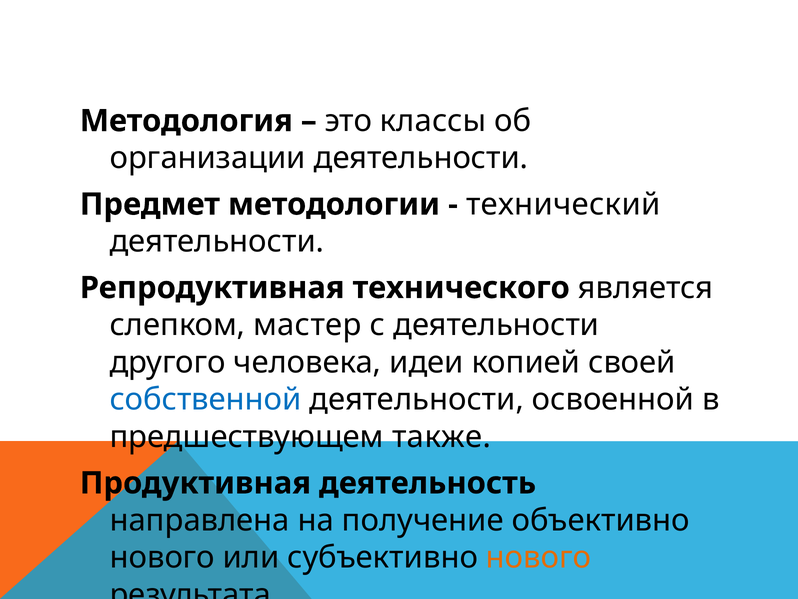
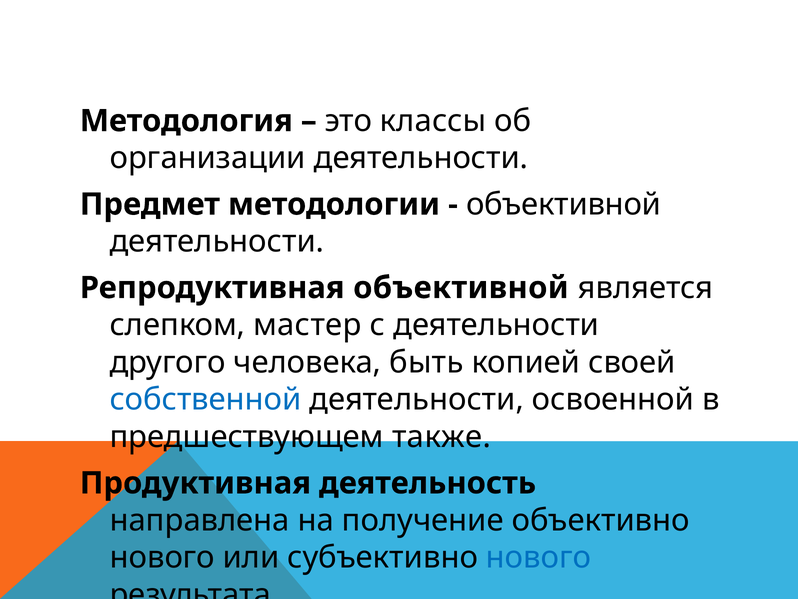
технический: технический -> объективной (564, 204)
Репродуктивная технического: технического -> объективной (461, 288)
идеи: идеи -> быть (426, 362)
нового colour: orange -> blue (539, 557)
